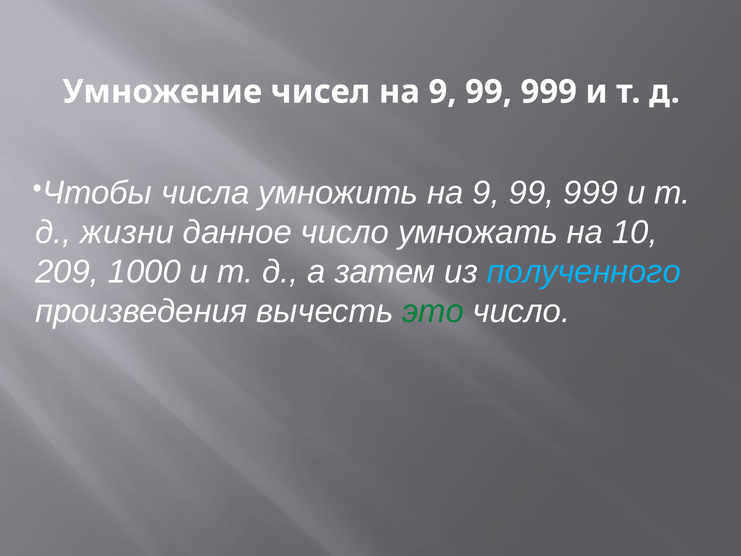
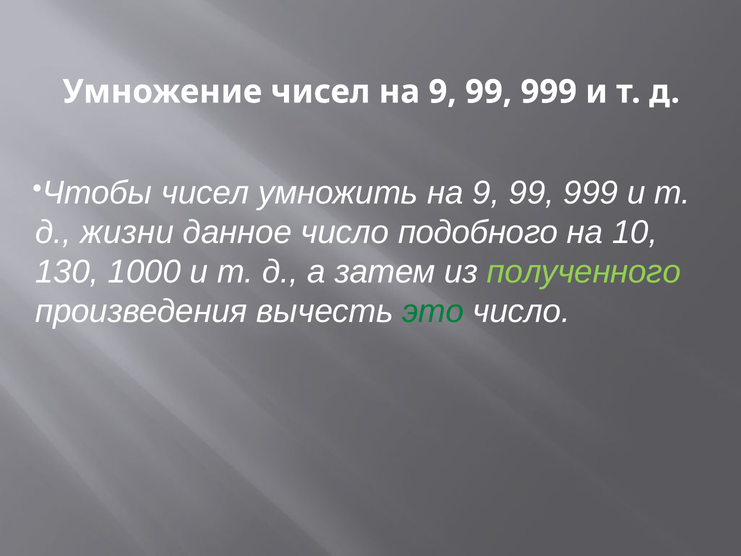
Чтобы числа: числа -> чисел (205, 193)
умножать: умножать -> подобного (478, 232)
209: 209 -> 130 (67, 272)
полученного colour: light blue -> light green (584, 272)
